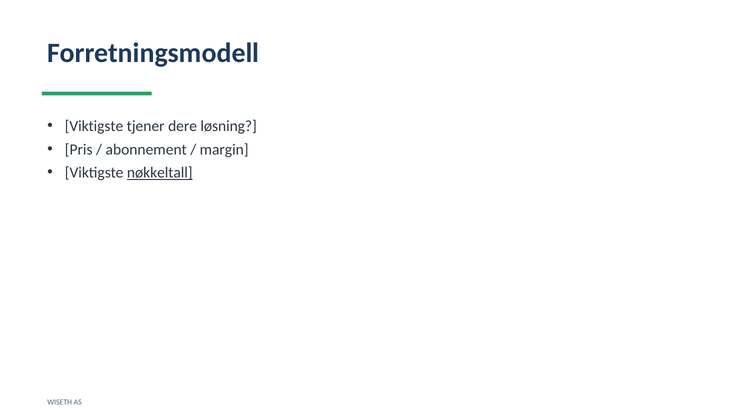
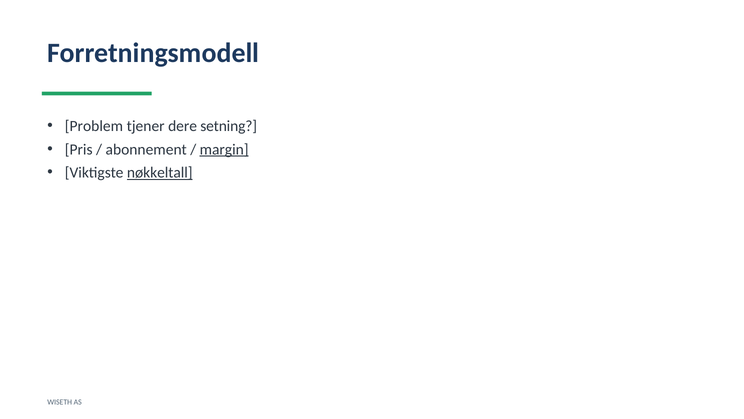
Viktigste: Viktigste -> Problem (94, 126)
løsning: løsning -> setning (229, 126)
margin underline: none -> present (224, 149)
